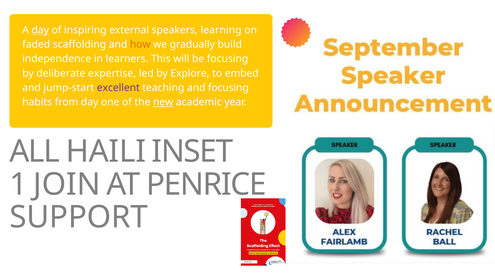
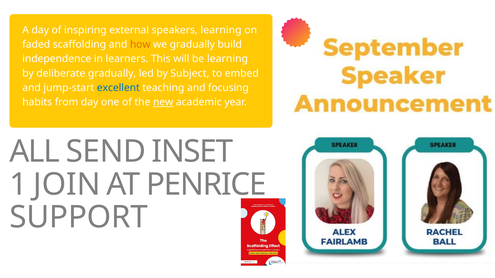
day underline: present -> none (40, 30)
be focusing: focusing -> learning (228, 59)
deliberate expertise: expertise -> gradually (112, 73)
Explore: Explore -> Subject (190, 73)
excellent colour: purple -> blue (118, 88)
HAILI: HAILI -> SEND (106, 152)
